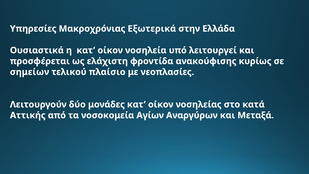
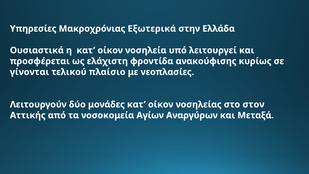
σημείων: σημείων -> γίνονται (30, 72)
κατά: κατά -> στον (253, 104)
